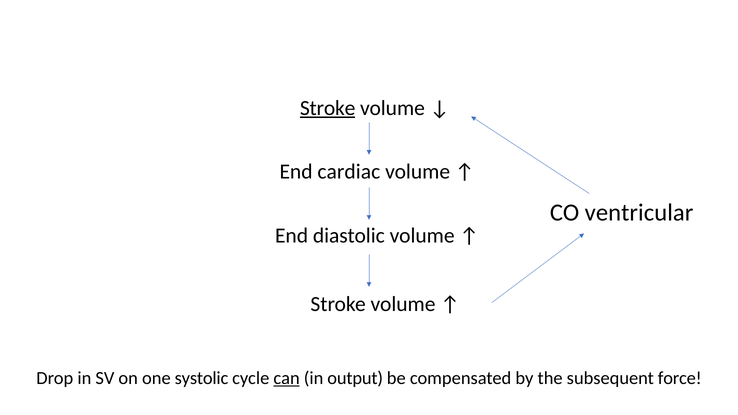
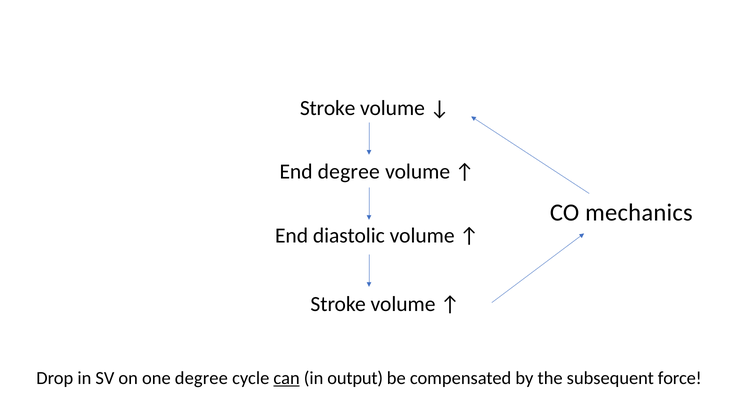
Stroke underline: present -> none (328, 108)
End cardiac: cardiac -> degree (349, 172)
ventricular: ventricular -> mechanics (639, 213)
one systolic: systolic -> degree (201, 378)
